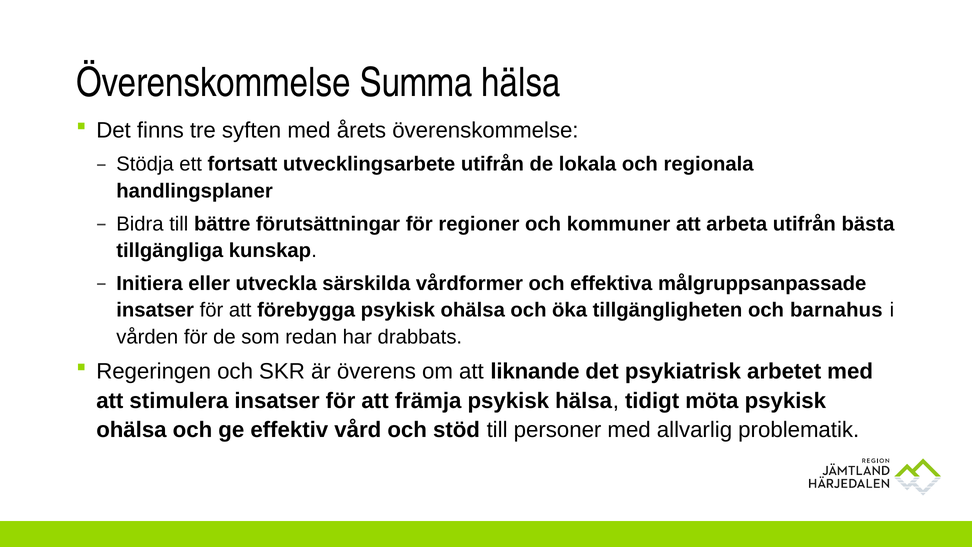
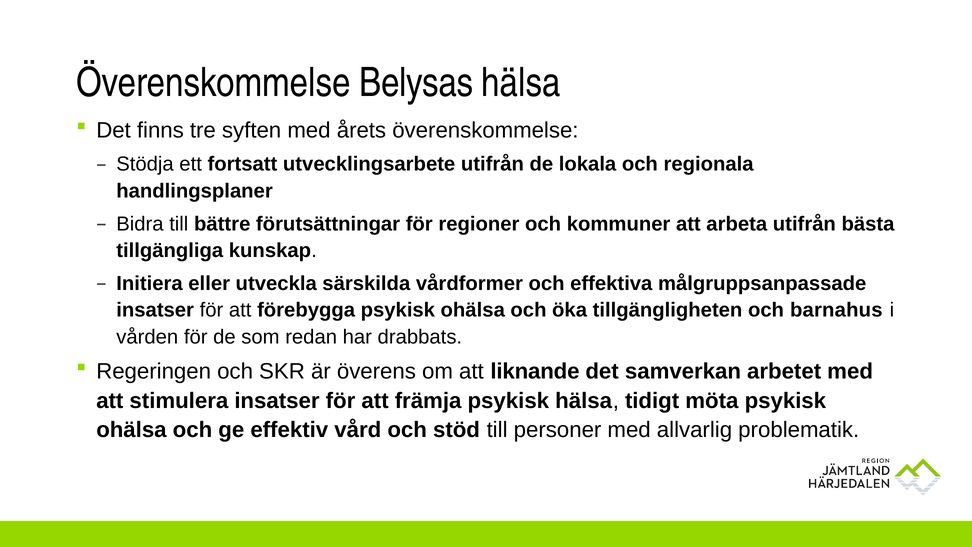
Summa: Summa -> Belysas (416, 83)
psykiatrisk: psykiatrisk -> samverkan (683, 371)
